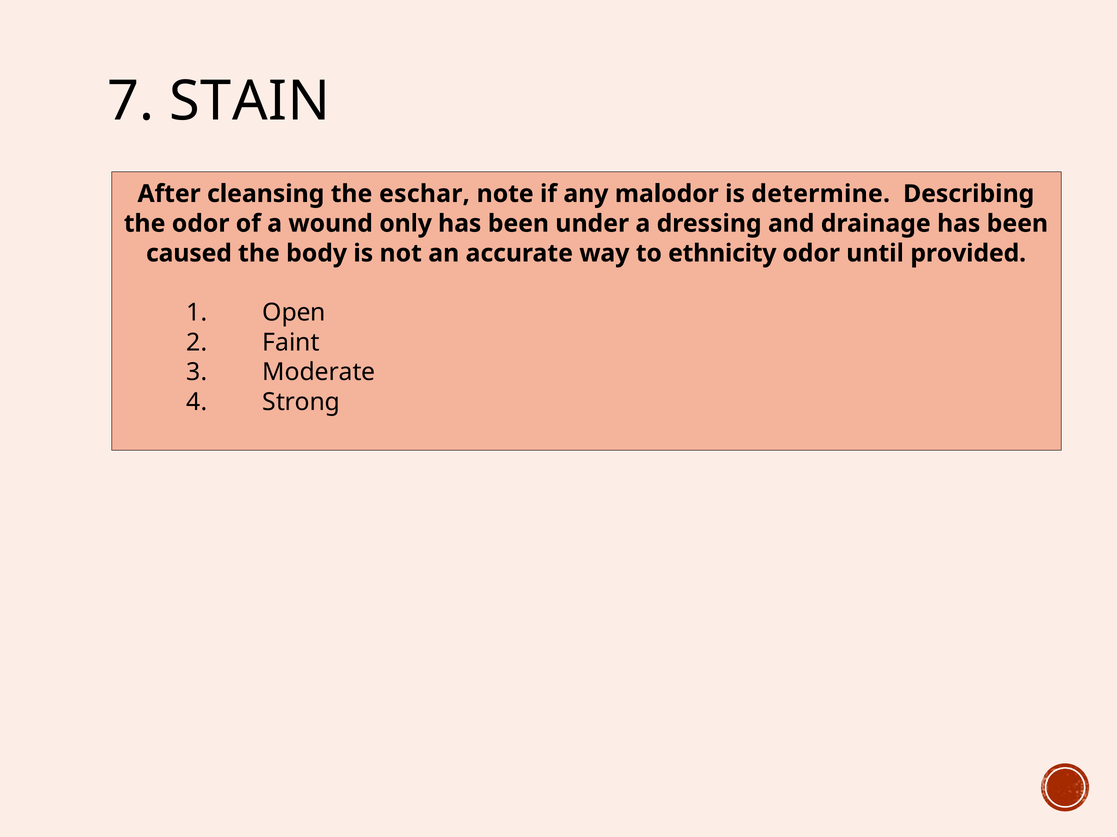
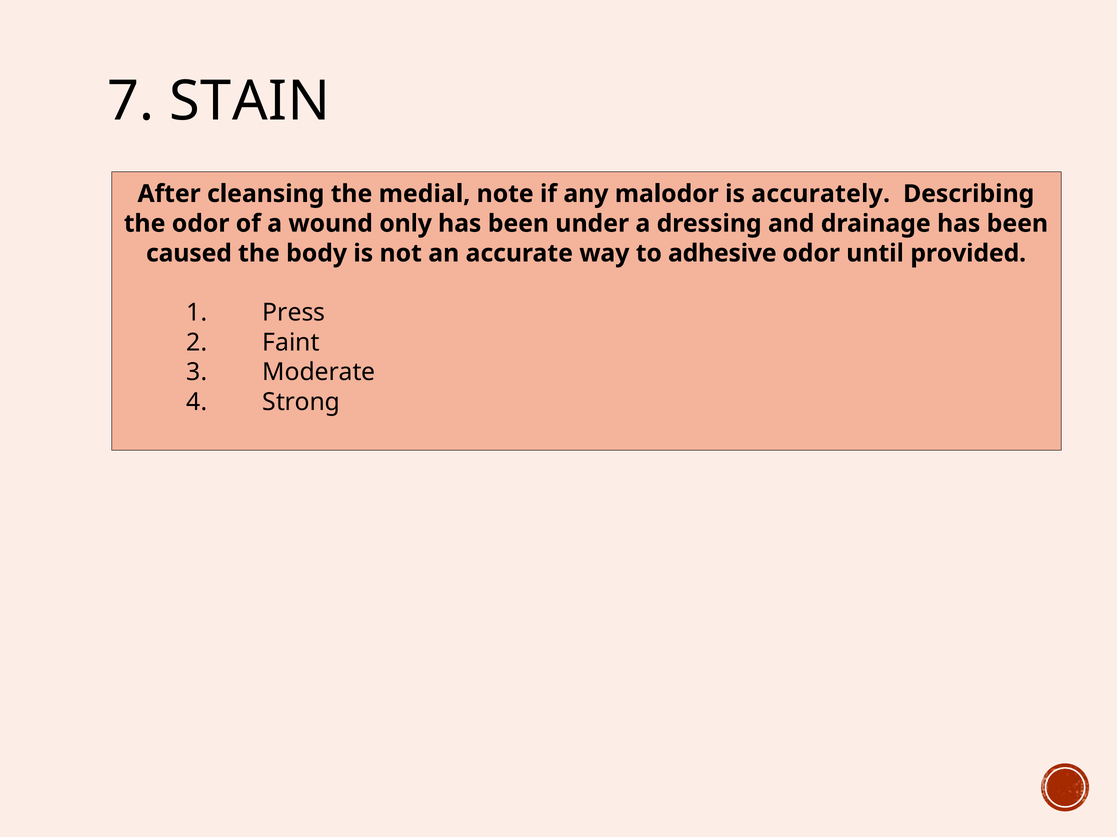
eschar: eschar -> medial (424, 194)
determine: determine -> accurately (821, 194)
ethnicity: ethnicity -> adhesive (722, 254)
Open: Open -> Press (294, 313)
